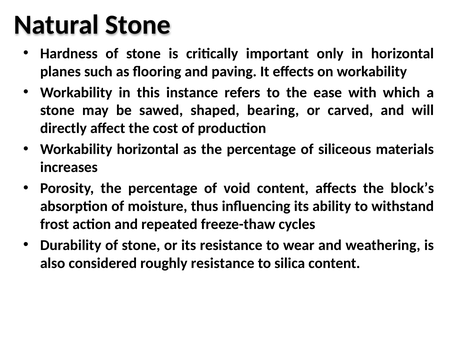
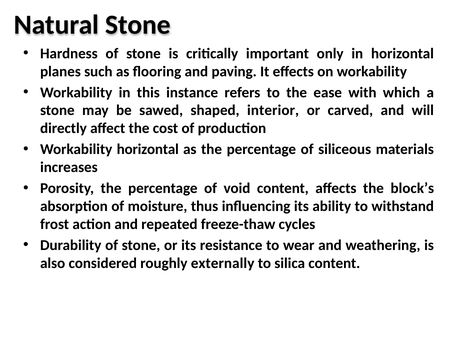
bearing: bearing -> interior (273, 111)
roughly resistance: resistance -> externally (223, 264)
